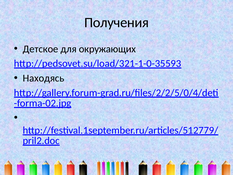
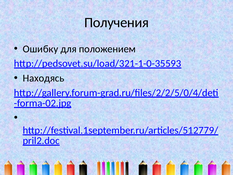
Детское: Детское -> Ошибку (40, 49)
окружающих: окружающих -> положением (107, 49)
